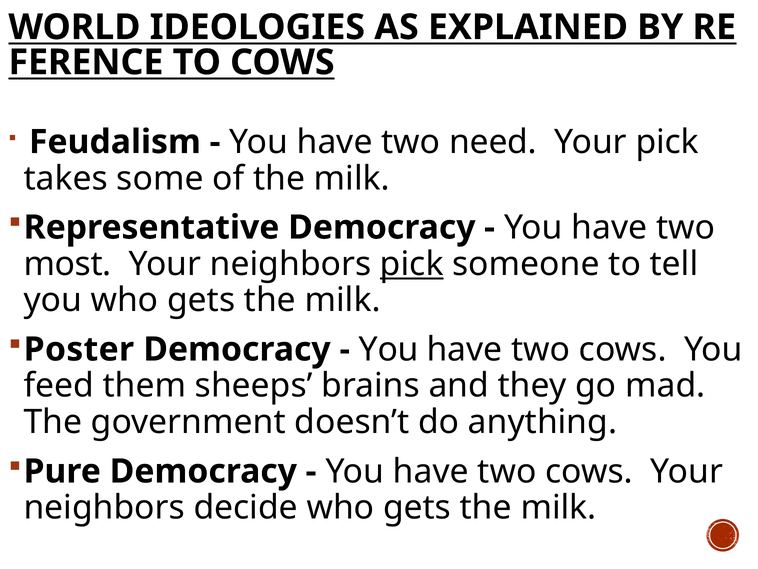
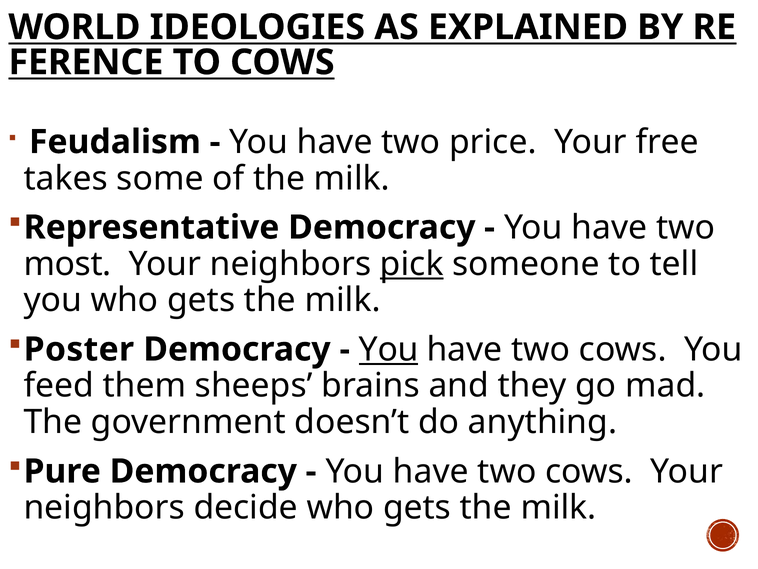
need: need -> price (493, 142)
Your pick: pick -> free (667, 142)
You underline: none -> present (389, 349)
